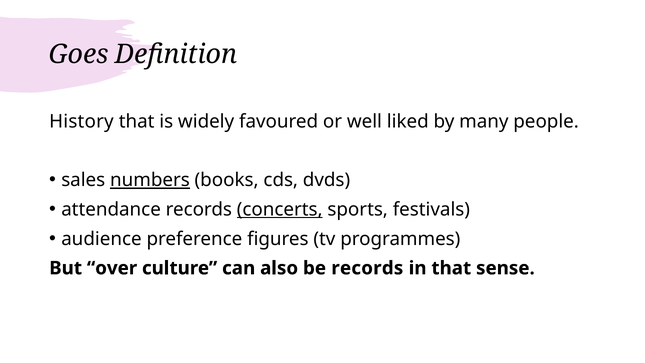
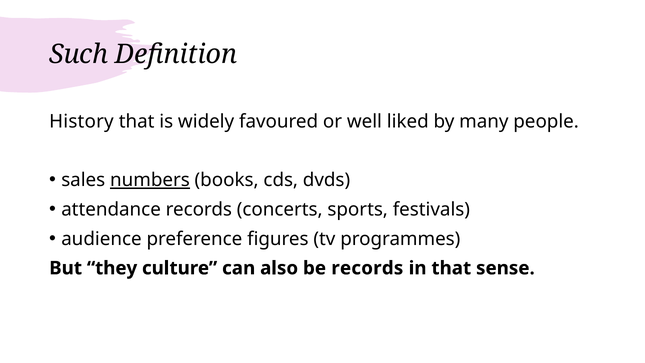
Goes: Goes -> Such (79, 54)
concerts underline: present -> none (280, 209)
over: over -> they (112, 268)
